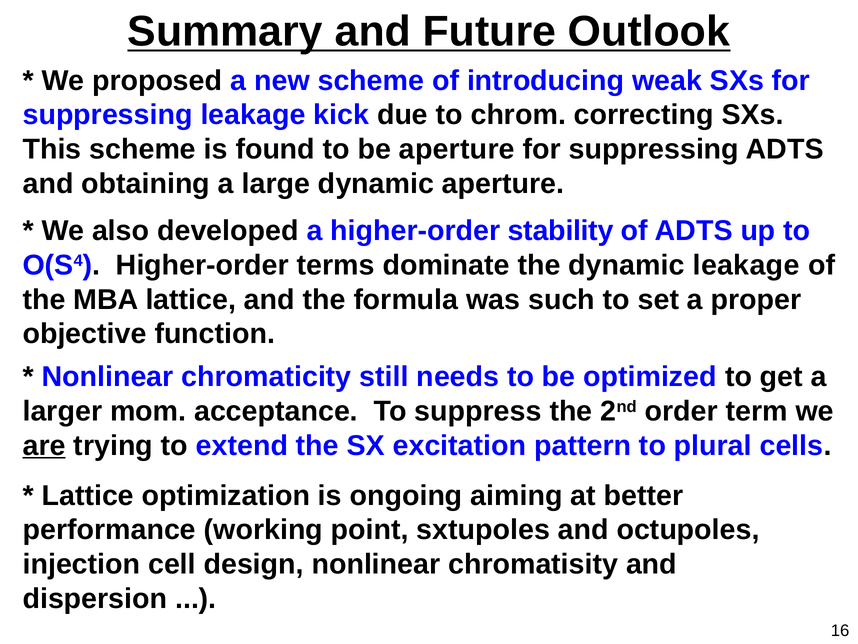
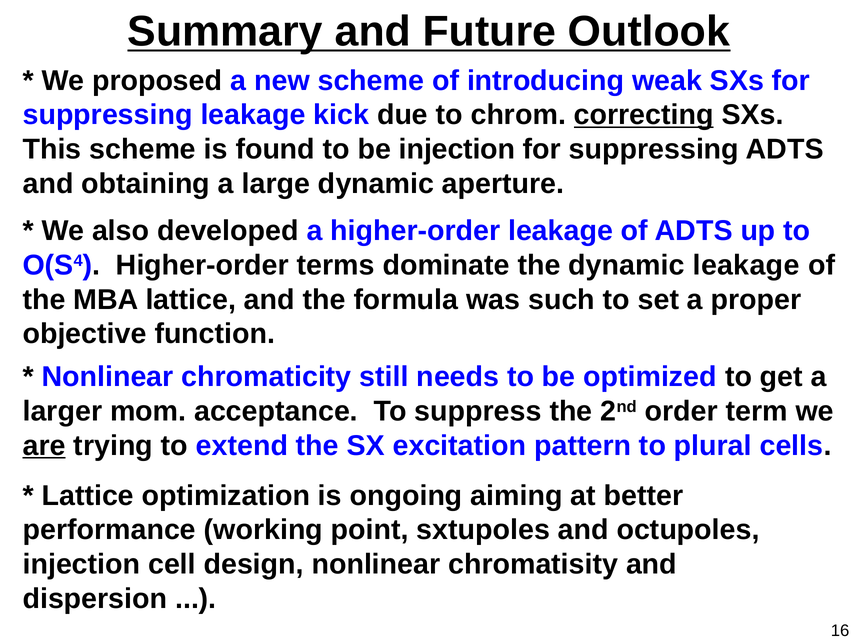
correcting underline: none -> present (644, 115)
be aperture: aperture -> injection (457, 149)
higher-order stability: stability -> leakage (561, 231)
